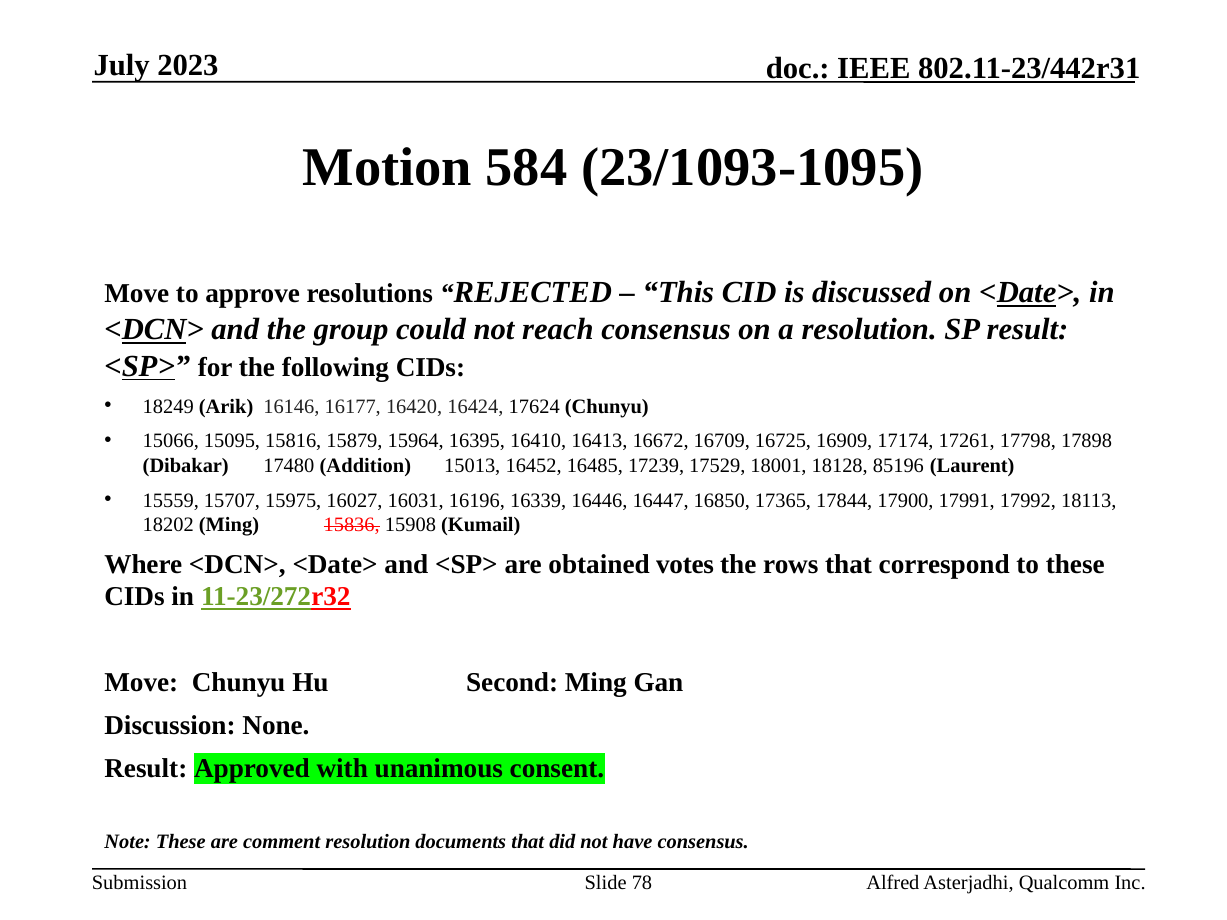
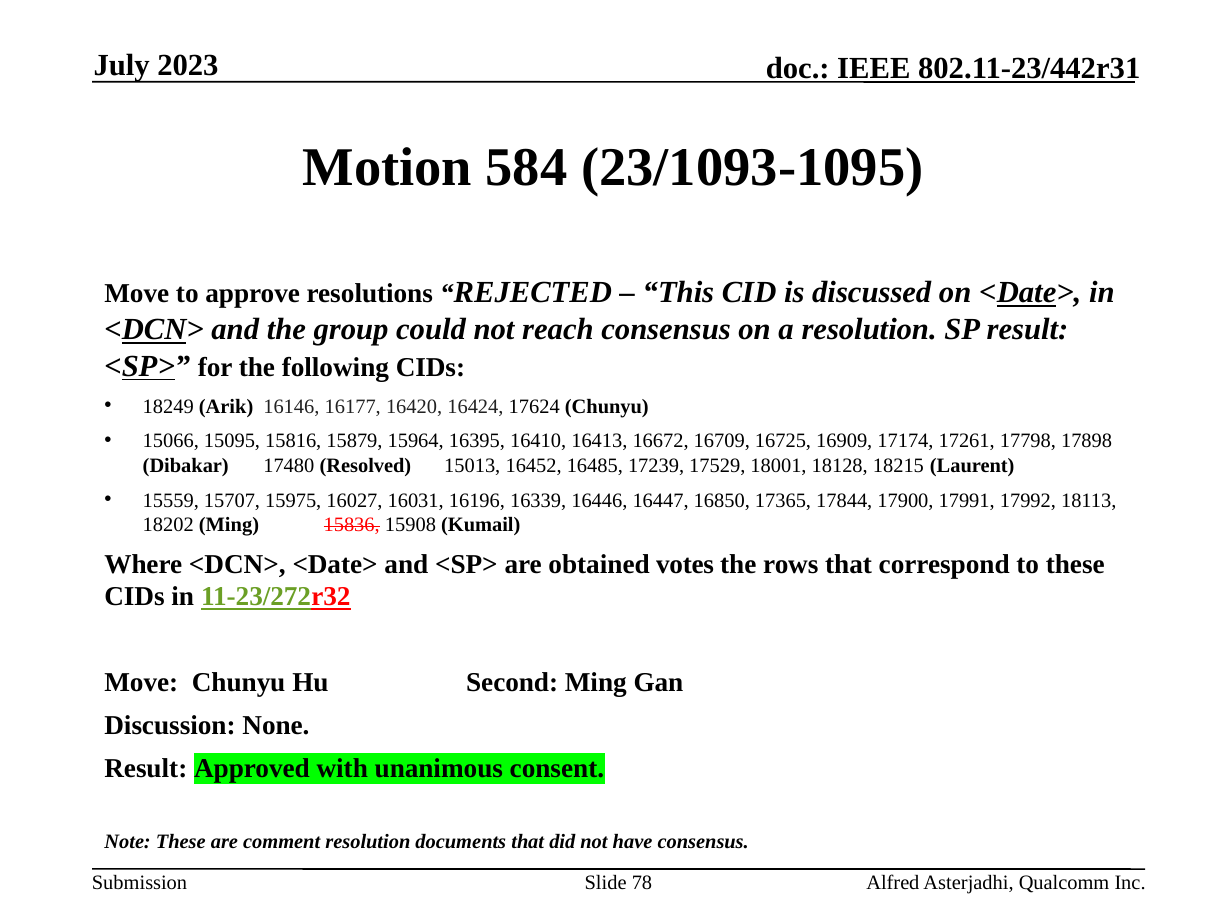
Addition: Addition -> Resolved (365, 466)
85196: 85196 -> 18215 (898, 466)
